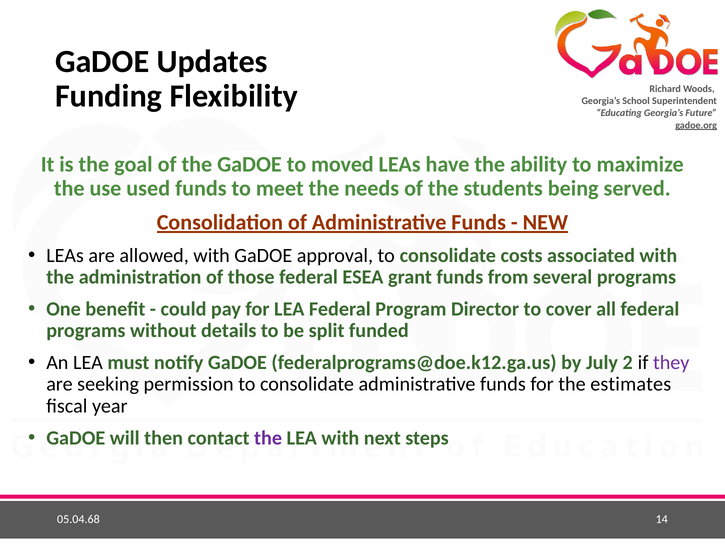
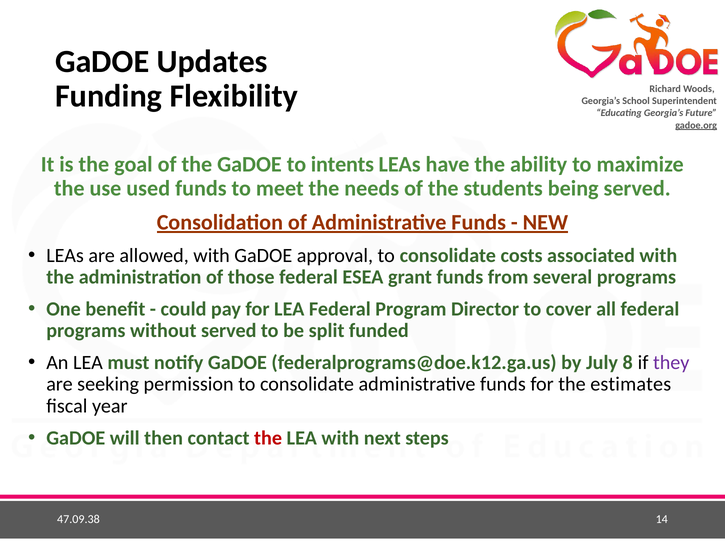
moved: moved -> intents (342, 164)
without details: details -> served (229, 331)
2: 2 -> 8 (628, 362)
the colour: purple -> red (268, 438)
05.04.68: 05.04.68 -> 47.09.38 (78, 519)
